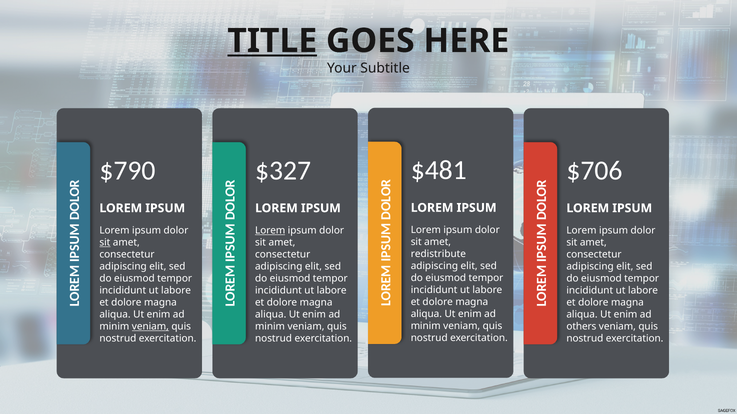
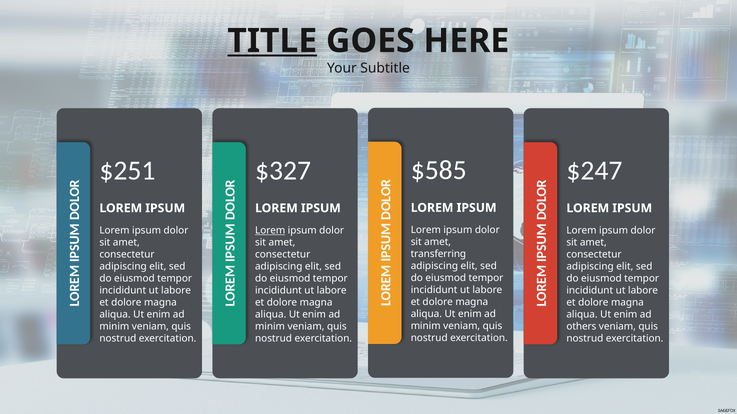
$481: $481 -> $585 (439, 170)
$790: $790 -> $251 (127, 171)
$706: $706 -> $247 (594, 171)
sit underline: present -> none (105, 243)
redistribute: redistribute -> transferring (438, 254)
veniam underline: present -> none (150, 327)
